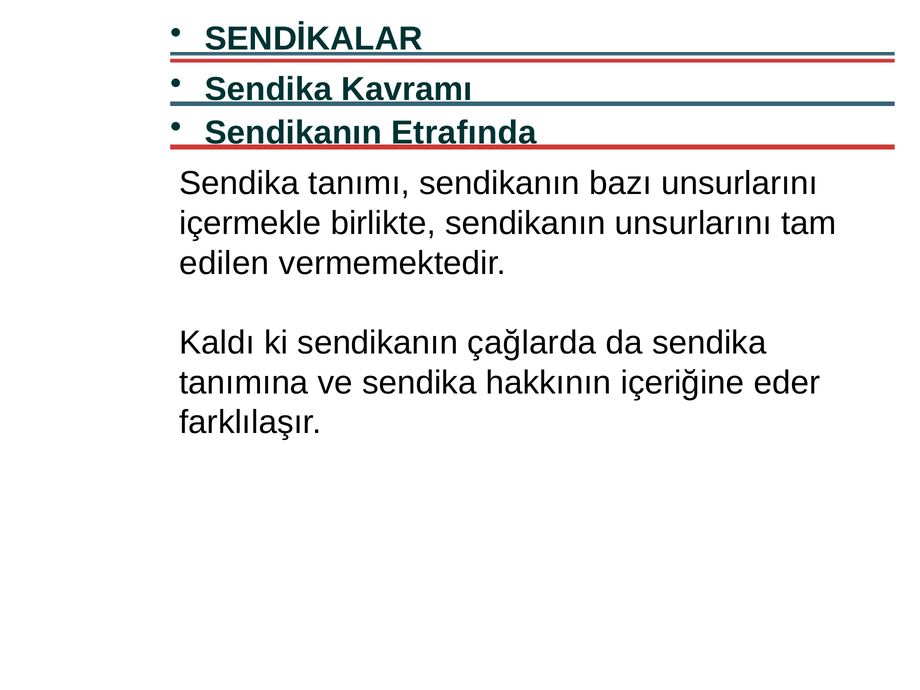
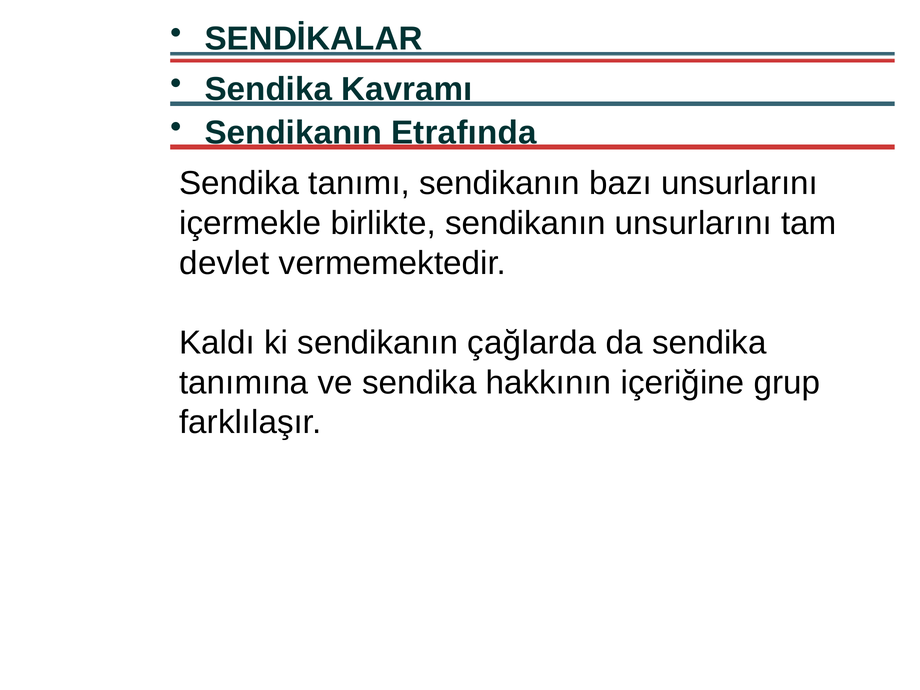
edilen: edilen -> devlet (224, 263)
eder: eder -> grup (787, 383)
